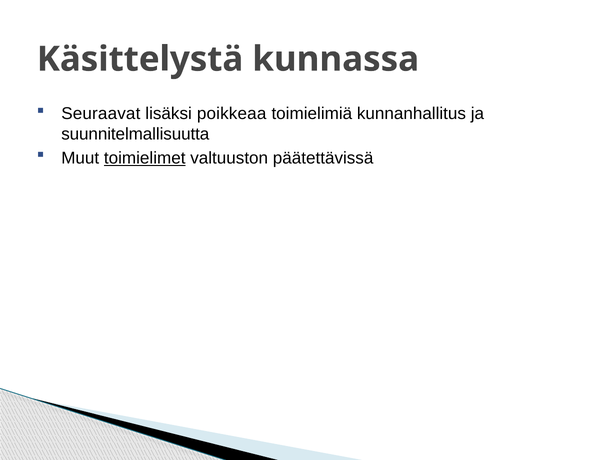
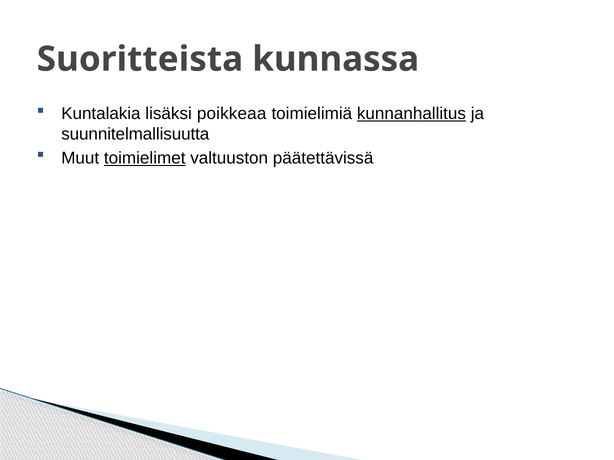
Käsittelystä: Käsittelystä -> Suoritteista (140, 59)
Seuraavat: Seuraavat -> Kuntalakia (101, 114)
kunnanhallitus underline: none -> present (411, 114)
